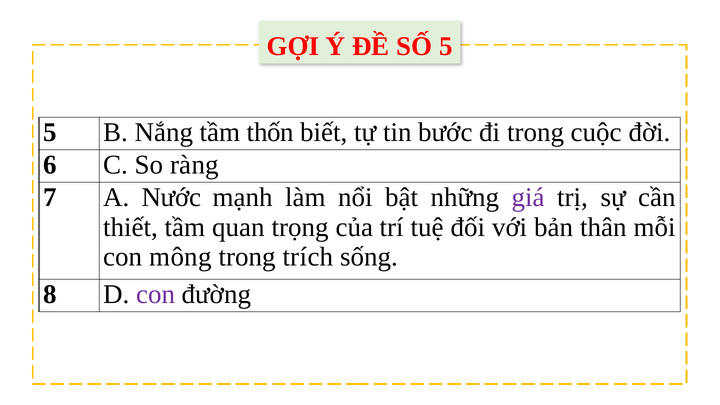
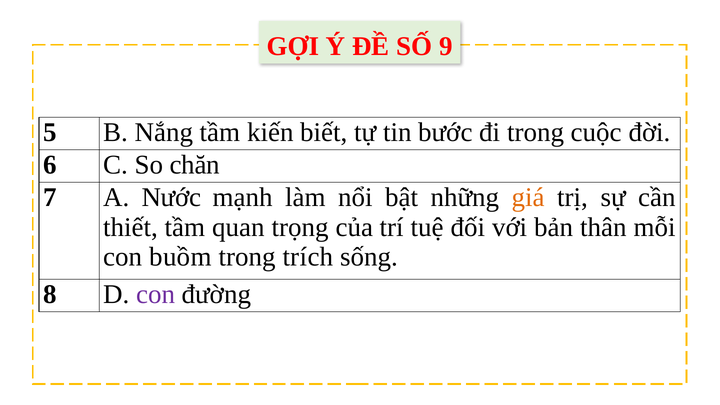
SỐ 5: 5 -> 9 (446, 46)
thốn: thốn -> kiến (270, 132)
ràng: ràng -> chăn (195, 165)
giá colour: purple -> orange (528, 197)
mông: mông -> buồm (180, 257)
